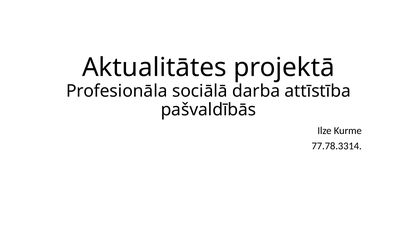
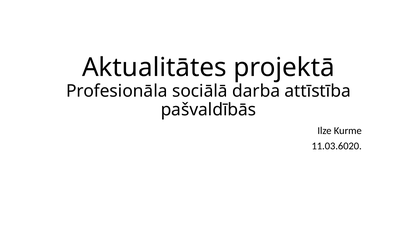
77.78.3314: 77.78.3314 -> 11.03.6020 (337, 146)
